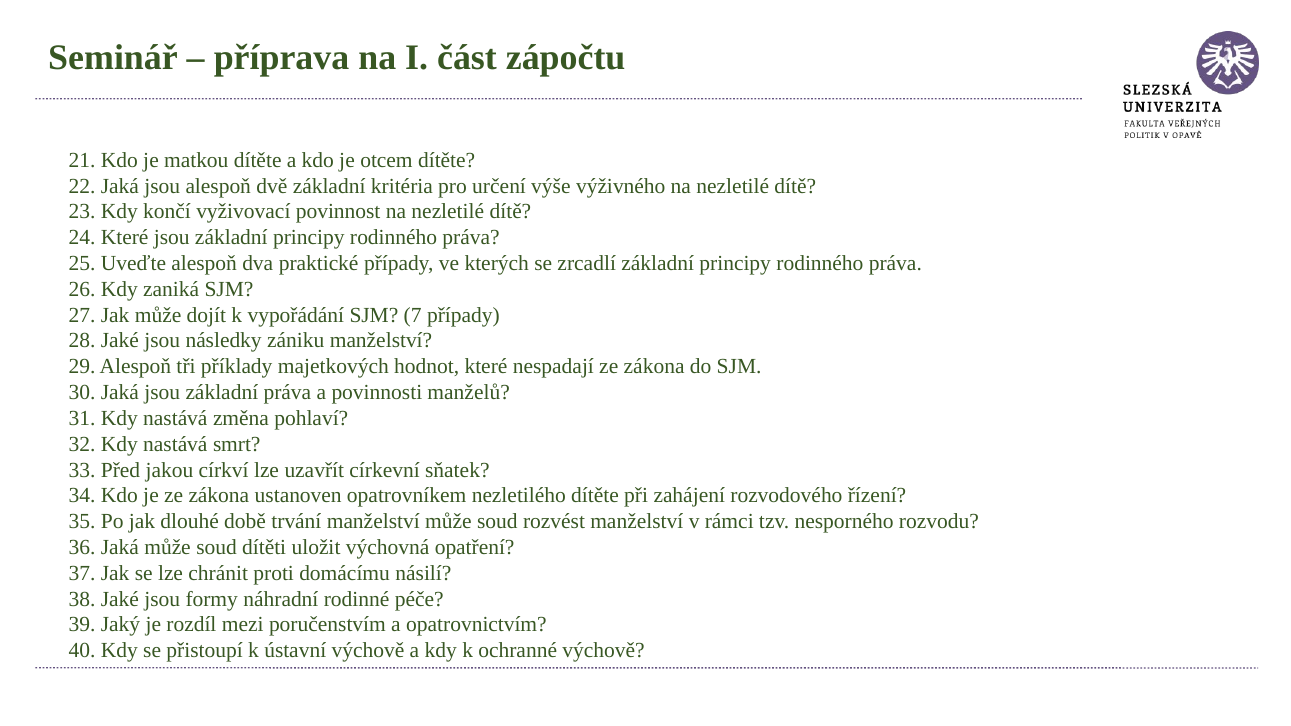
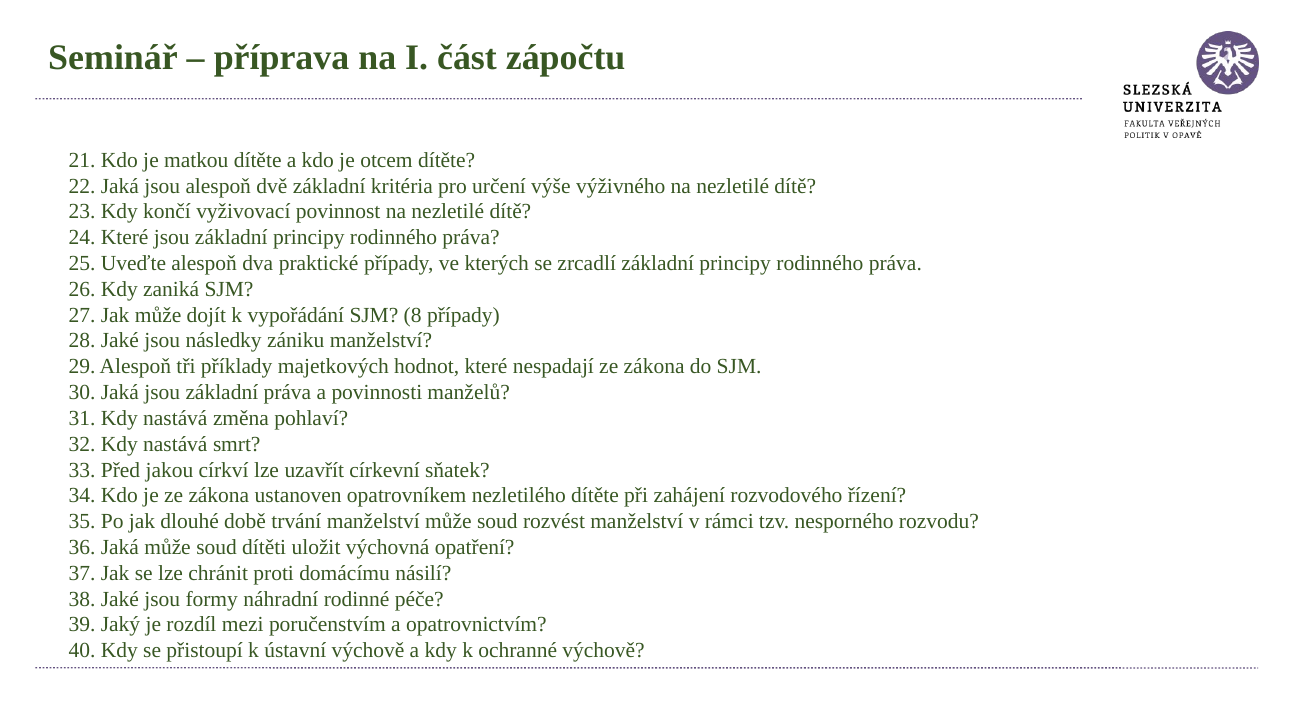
7: 7 -> 8 (413, 315)
